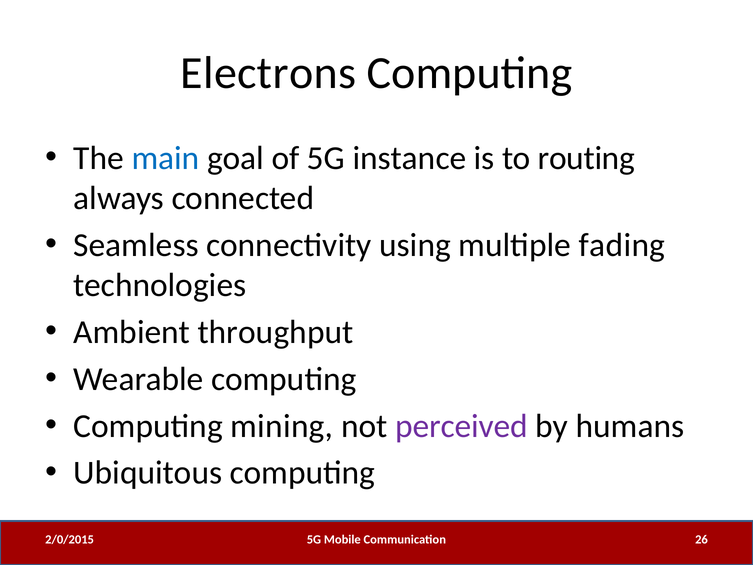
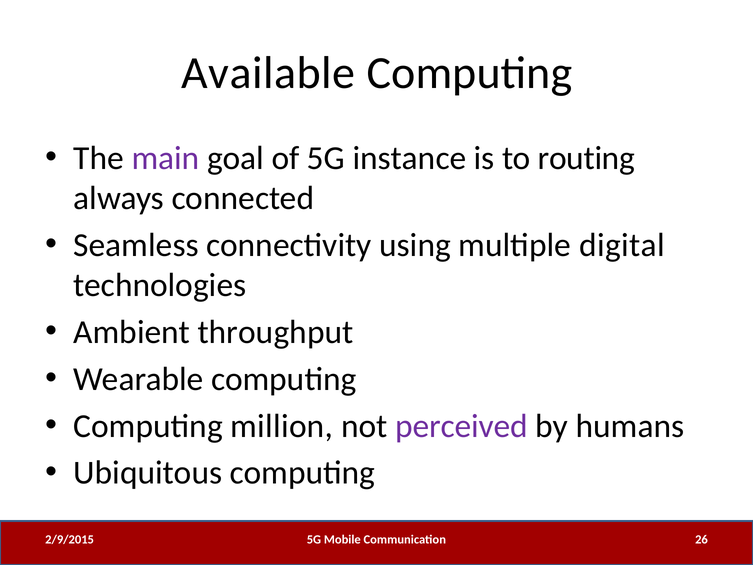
Electrons: Electrons -> Available (268, 73)
main colour: blue -> purple (166, 158)
fading: fading -> digital (622, 245)
mining: mining -> million (282, 426)
2/0/2015: 2/0/2015 -> 2/9/2015 (70, 539)
